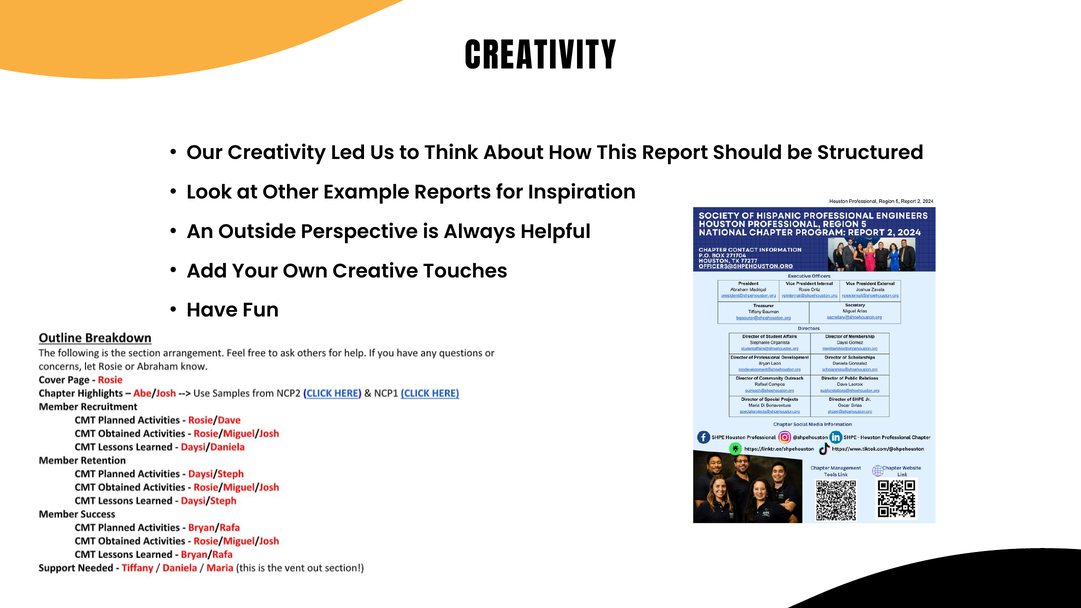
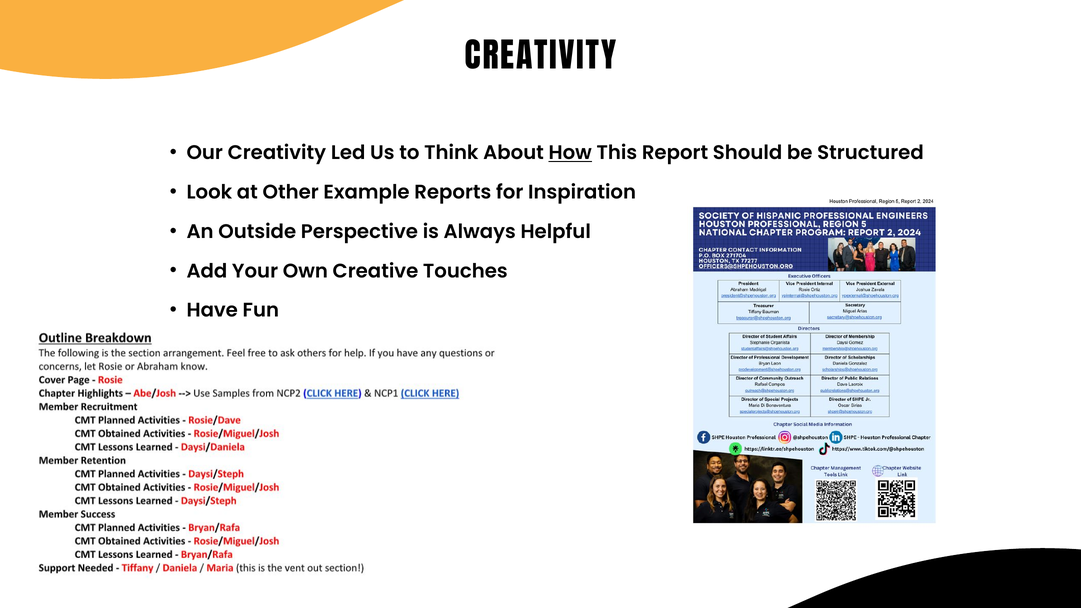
How underline: none -> present (570, 153)
